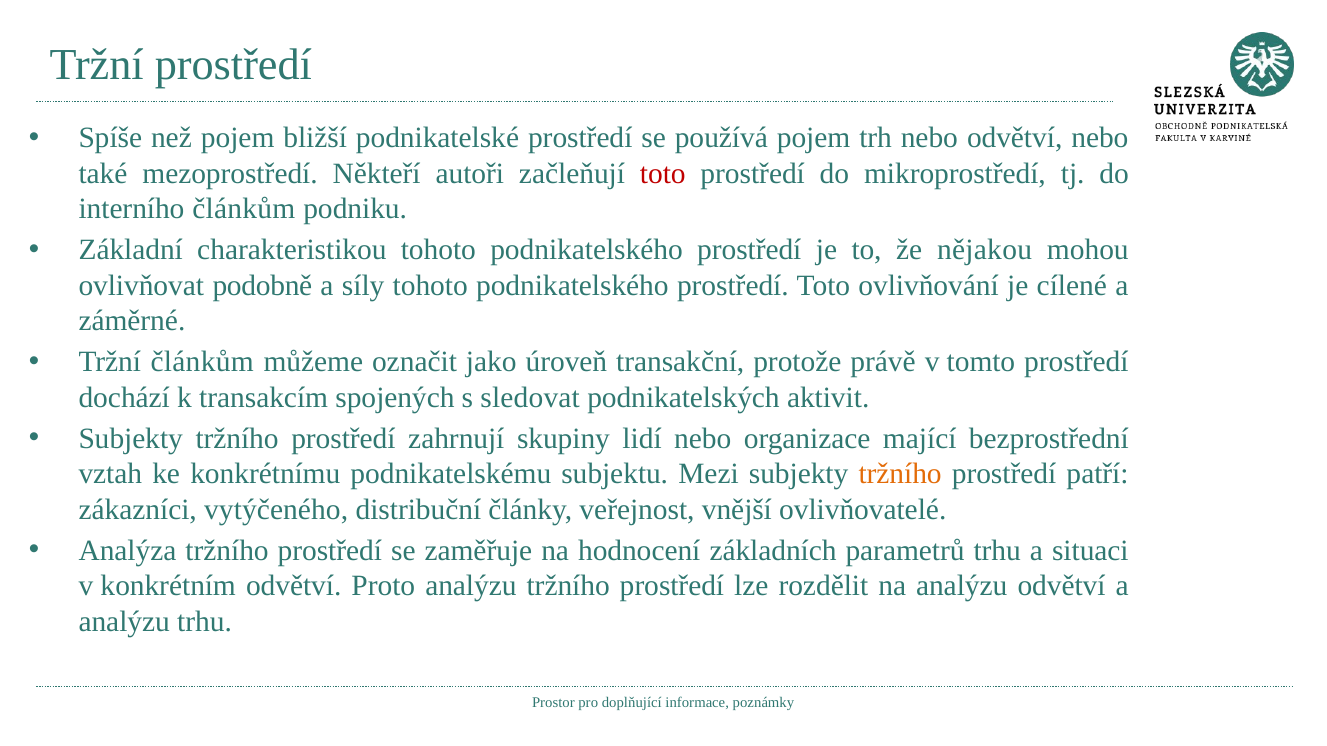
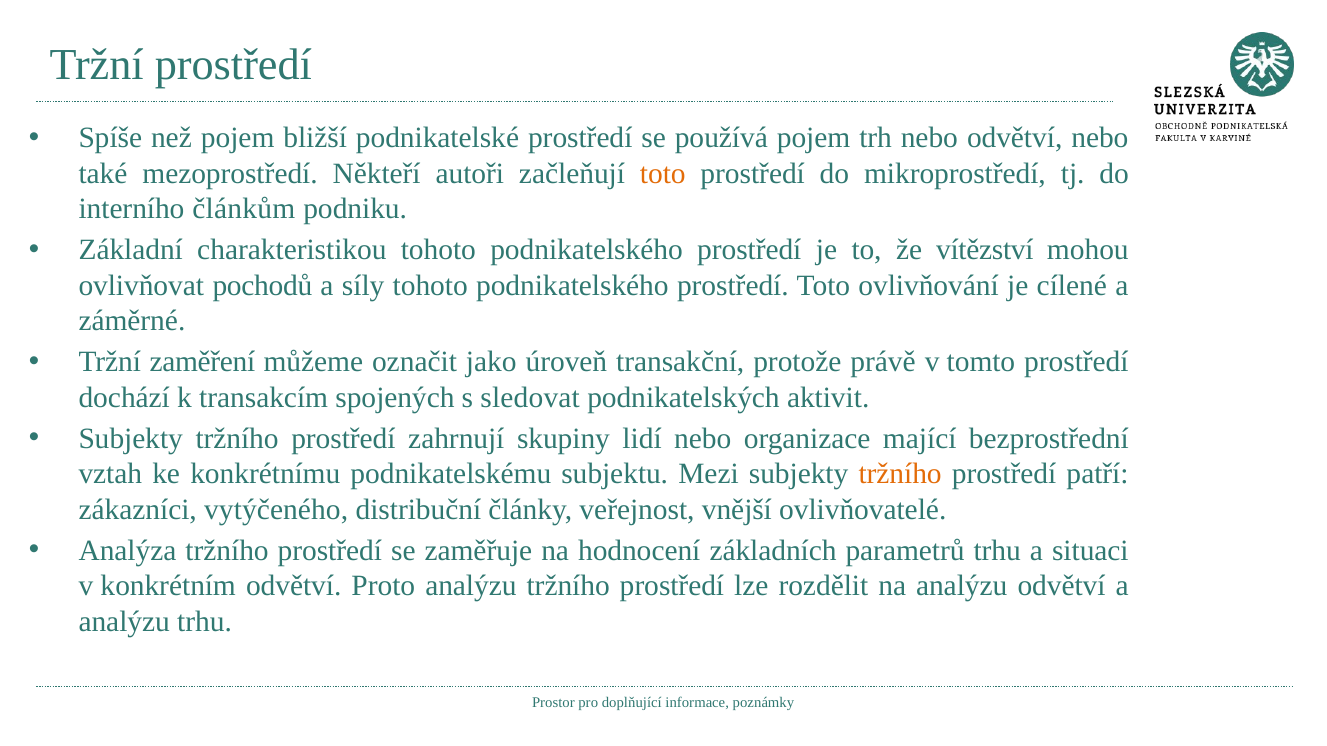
toto colour: red -> orange (663, 174)
nějakou: nějakou -> vítězství (985, 250)
podobně: podobně -> pochodů (262, 286)
Tržní článkům: článkům -> zaměření (202, 362)
